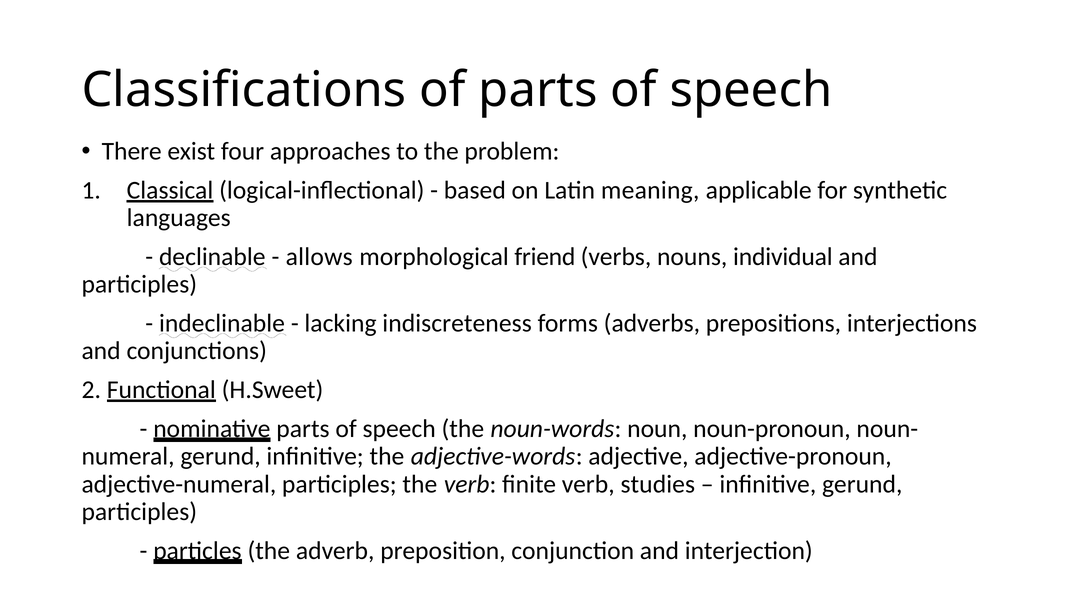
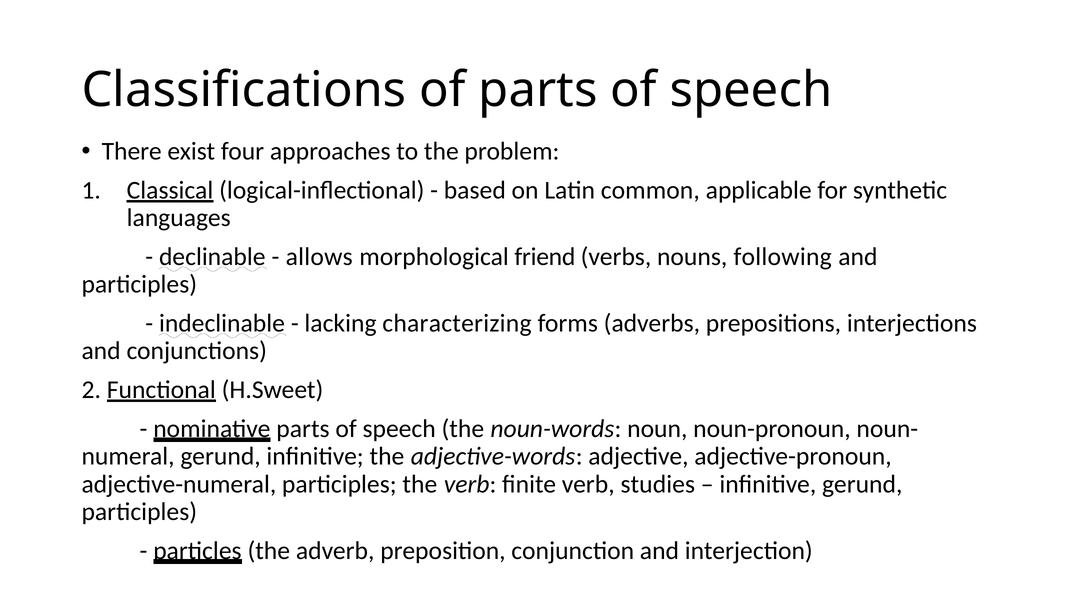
meaning: meaning -> common (650, 190)
individual: individual -> following (783, 257)
indiscreteness: indiscreteness -> characterizing (457, 323)
